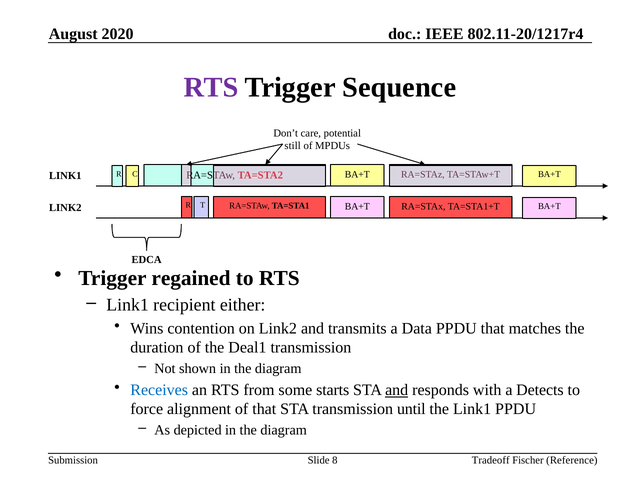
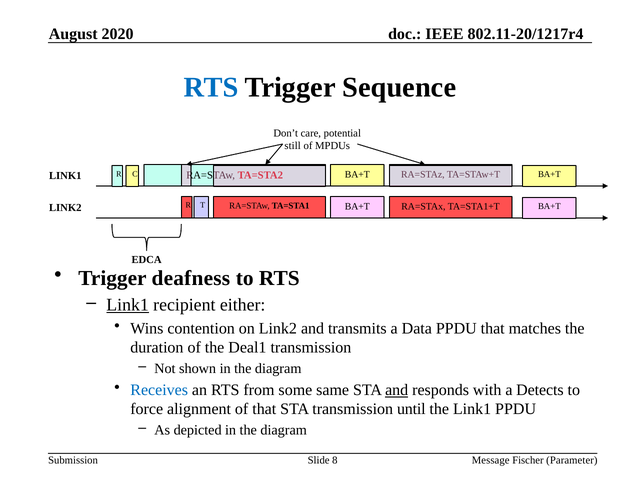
RTS colour: purple -> blue (211, 87)
regained: regained -> deafness (191, 278)
Link1 underline: none -> present (128, 305)
starts: starts -> same (333, 390)
Tradeoff: Tradeoff -> Message (491, 460)
Reference: Reference -> Parameter (572, 460)
